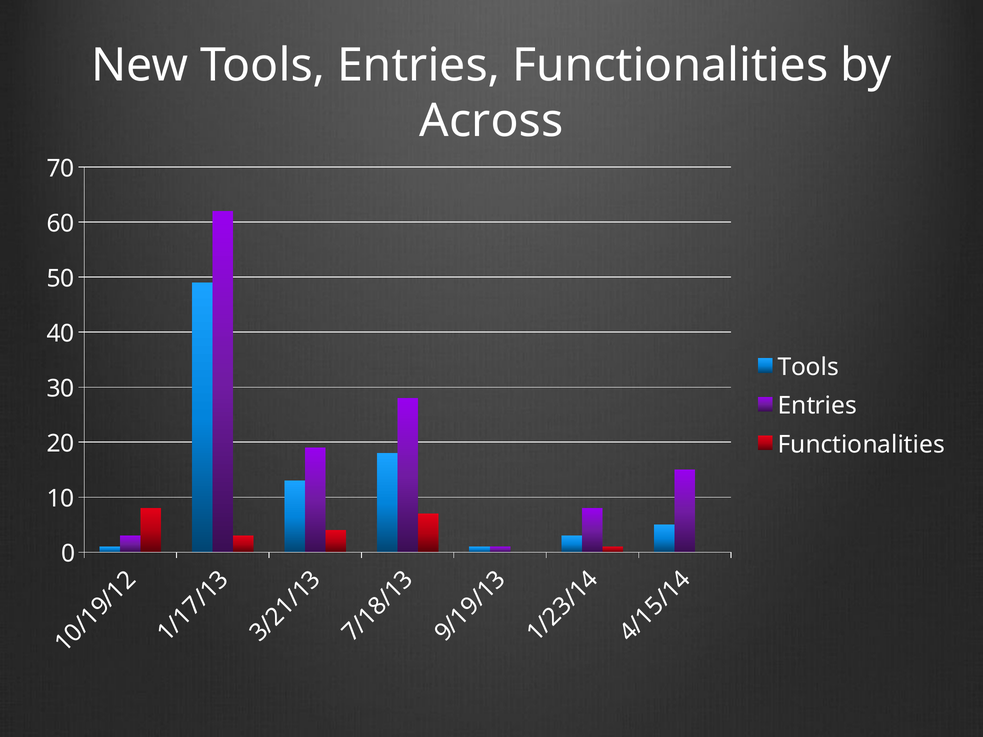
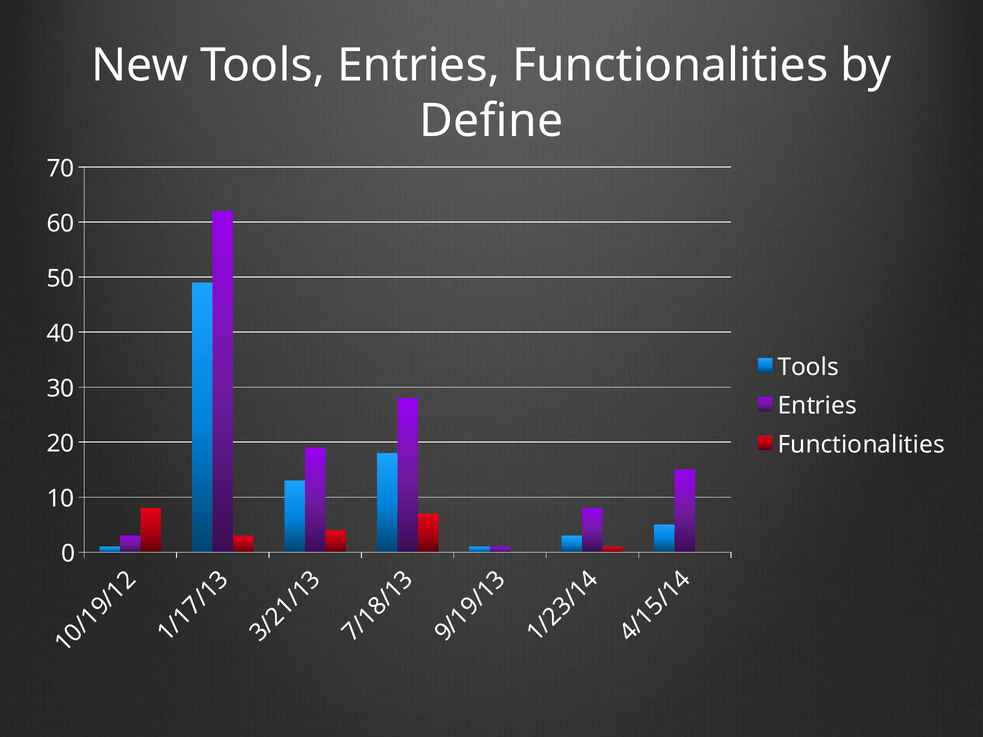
Across: Across -> Define (491, 121)
